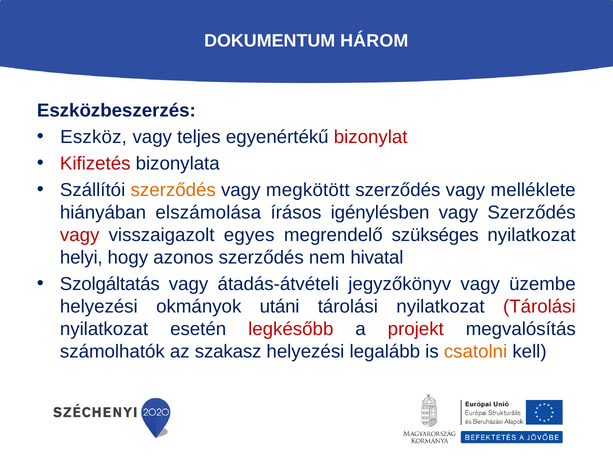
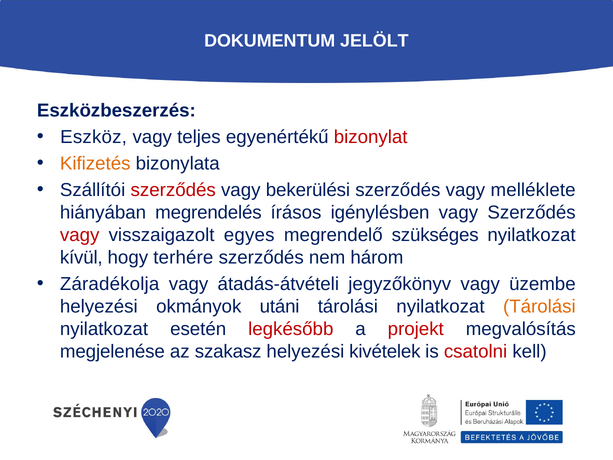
HÁROM: HÁROM -> JELÖLT (374, 41)
Kifizetés colour: red -> orange (95, 163)
szerződés colour: orange -> red (173, 190)
megkötött: megkötött -> bekerülési (308, 190)
elszámolása: elszámolása -> megrendelés (208, 212)
helyi: helyi -> kívül (81, 257)
azonos: azonos -> terhére (183, 257)
hivatal: hivatal -> három (377, 257)
Szolgáltatás: Szolgáltatás -> Záradékolja (110, 284)
Tárolási colour: red -> orange (539, 306)
számolhatók: számolhatók -> megjelenése (112, 351)
legalább: legalább -> kivételek (385, 351)
csatolni colour: orange -> red (476, 351)
